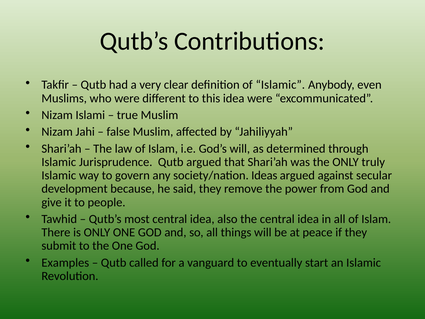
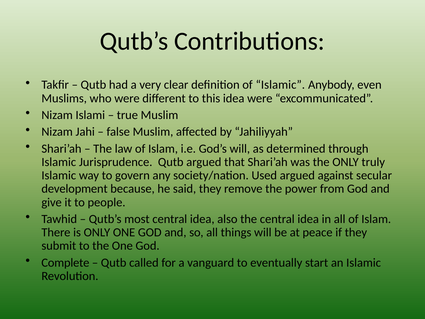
Ideas: Ideas -> Used (264, 175)
Examples: Examples -> Complete (65, 262)
